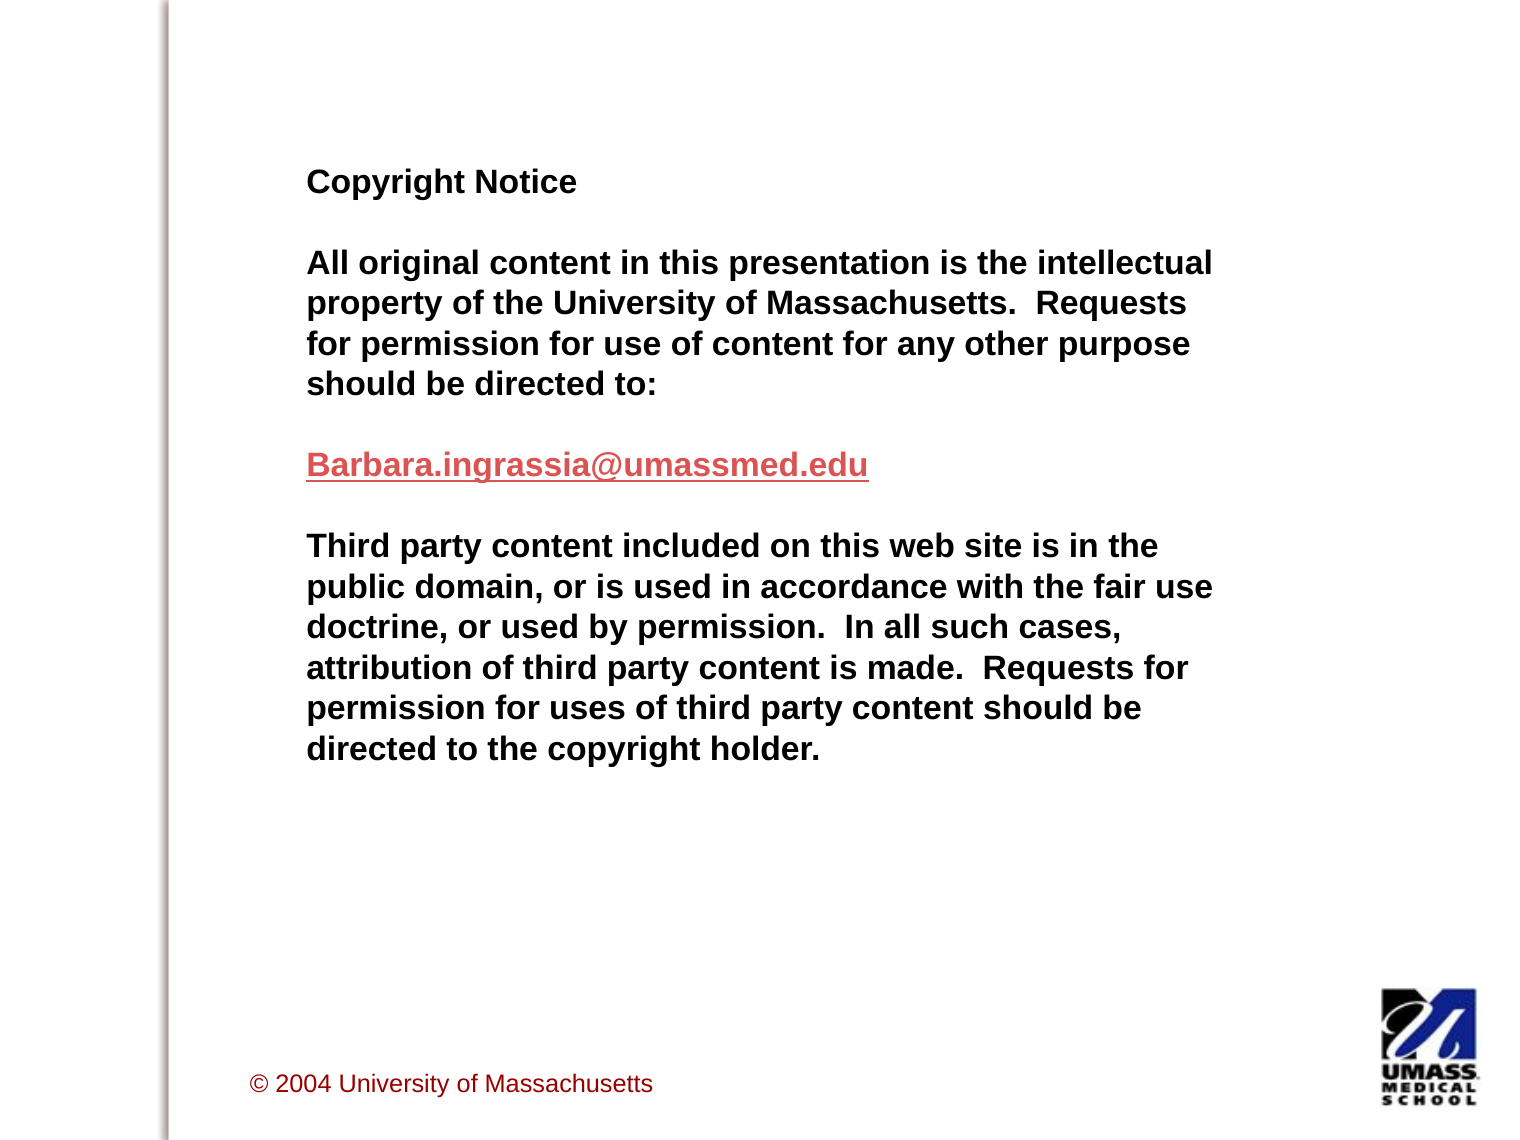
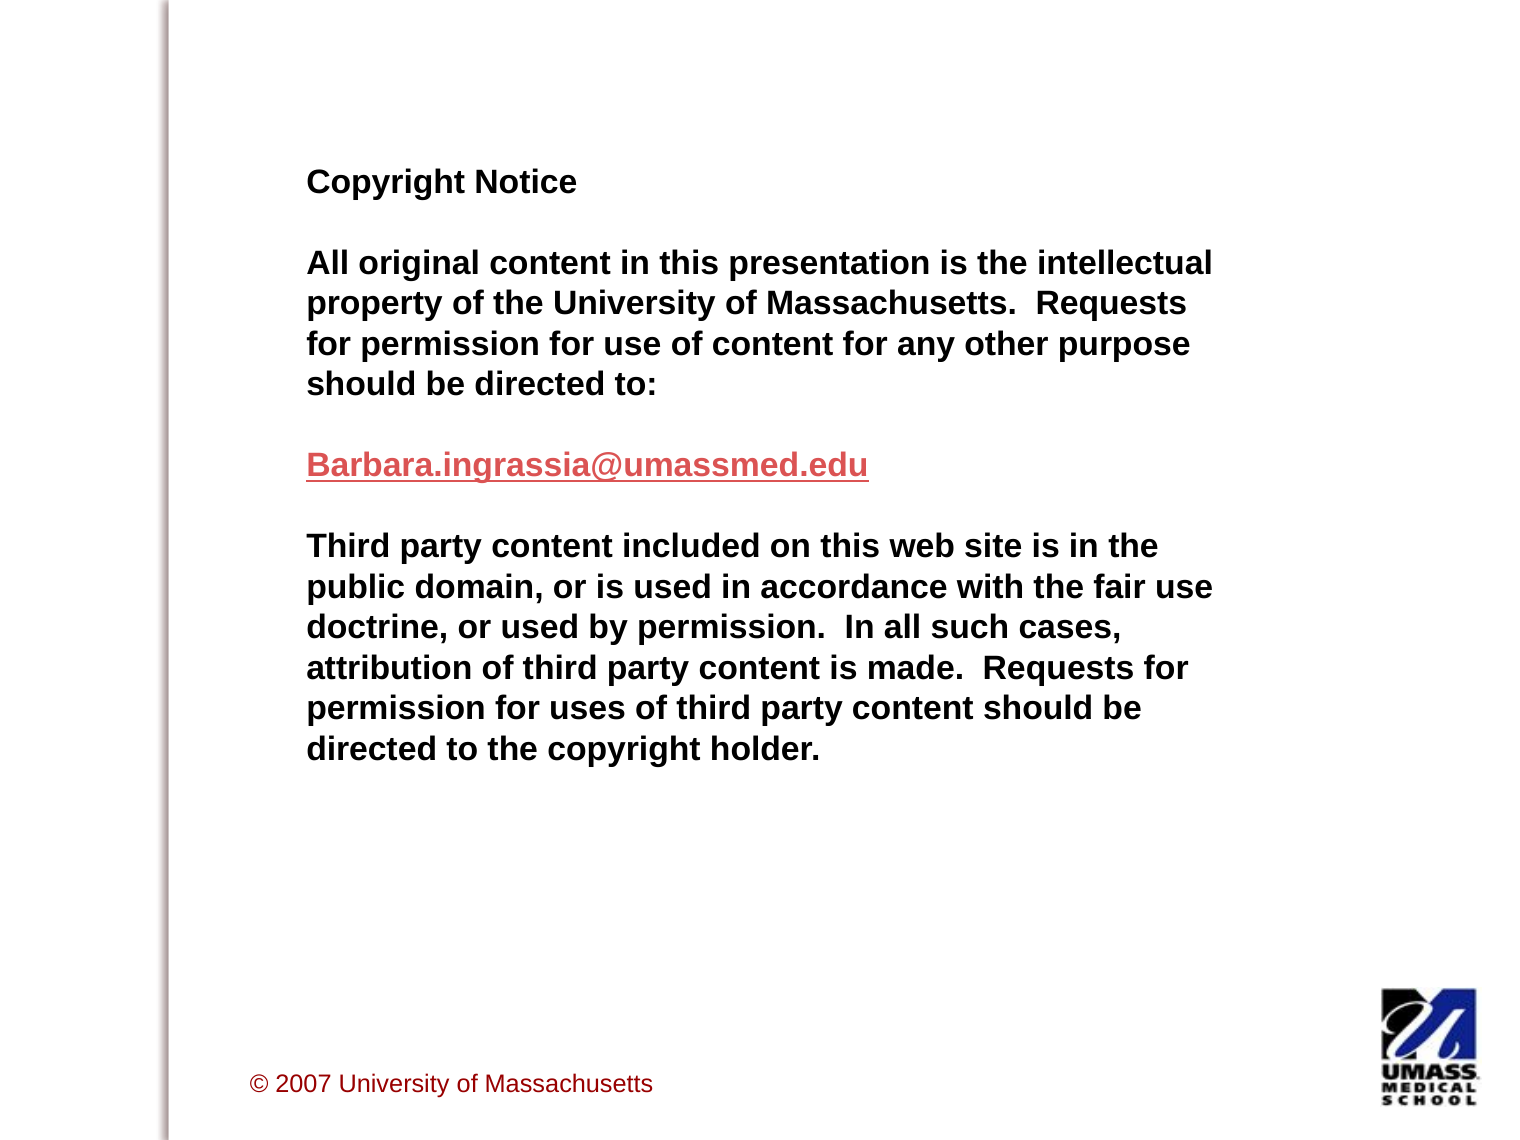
2004: 2004 -> 2007 (303, 1084)
